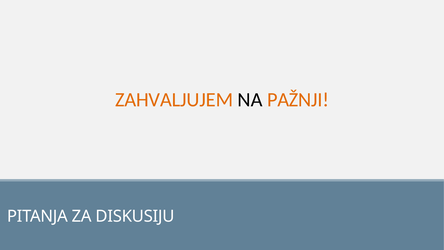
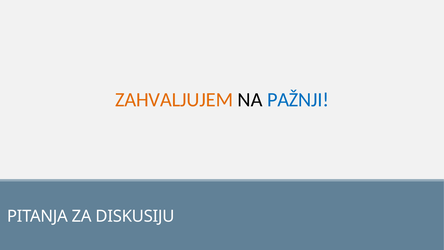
PAŽNJI colour: orange -> blue (298, 100)
